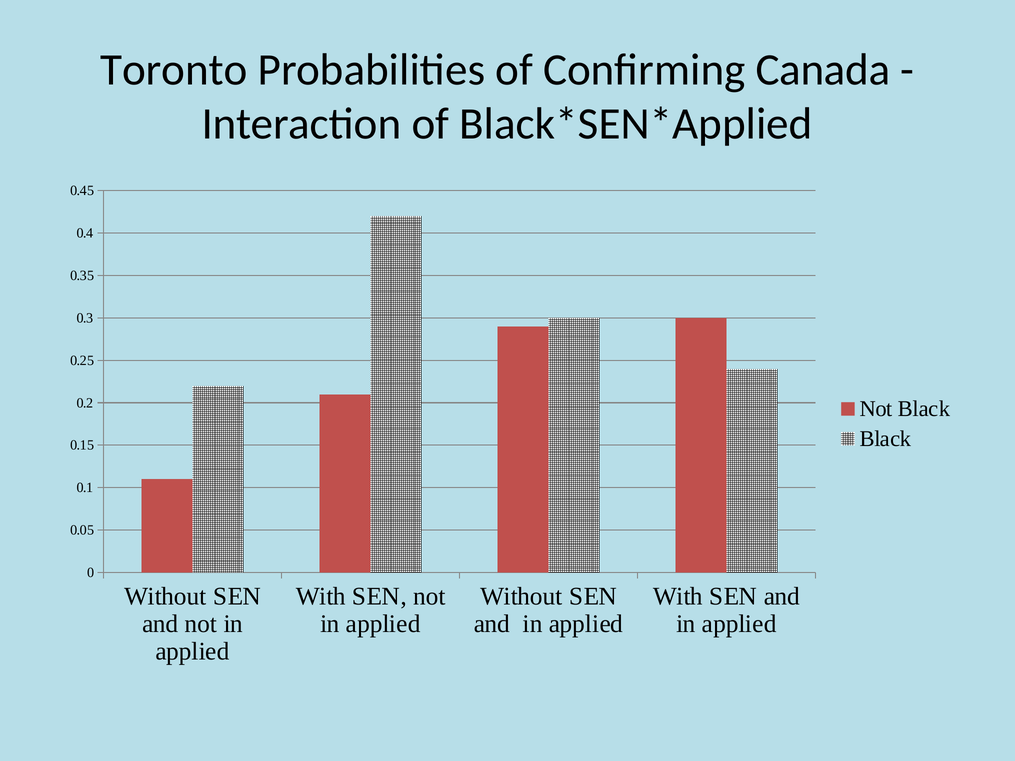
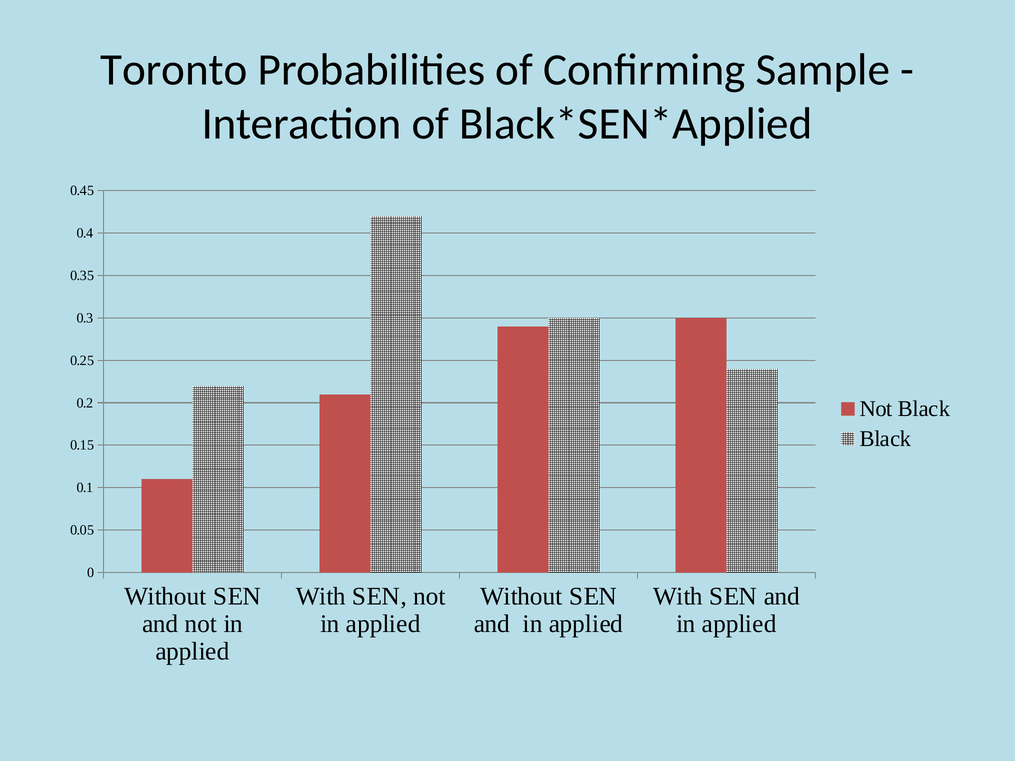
Canada: Canada -> Sample (823, 70)
